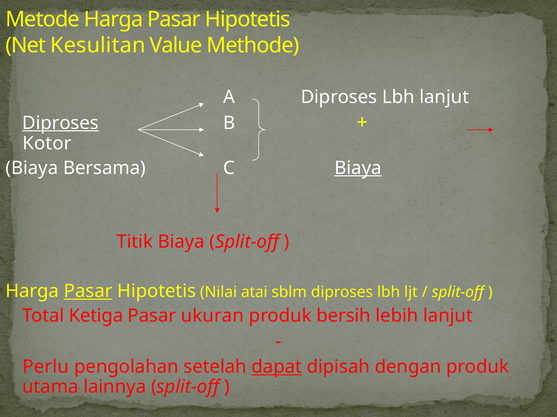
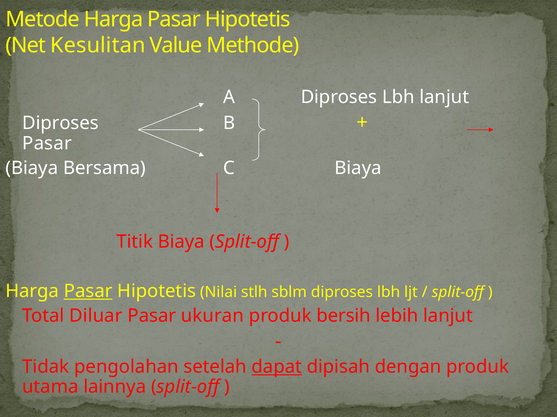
Diproses underline: present -> none (60, 123)
Kotor: Kotor -> Pasar (47, 144)
Biaya underline: present -> none (358, 168)
atai: atai -> stlh (254, 293)
Ketiga: Ketiga -> Diluar (96, 316)
Perlu: Perlu -> Tidak (46, 367)
